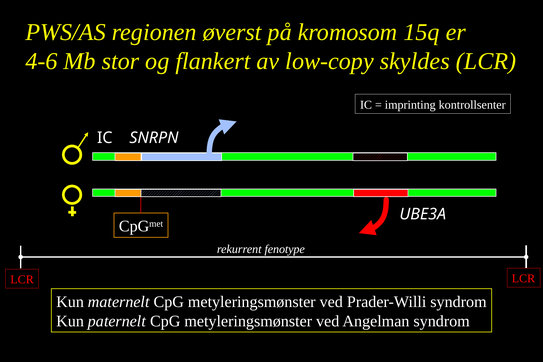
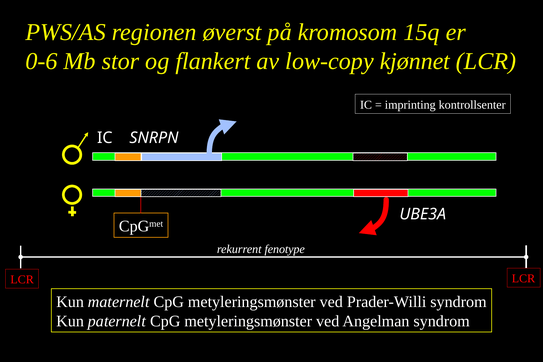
4-6: 4-6 -> 0-6 (41, 61)
skyldes: skyldes -> kjønnet (415, 61)
